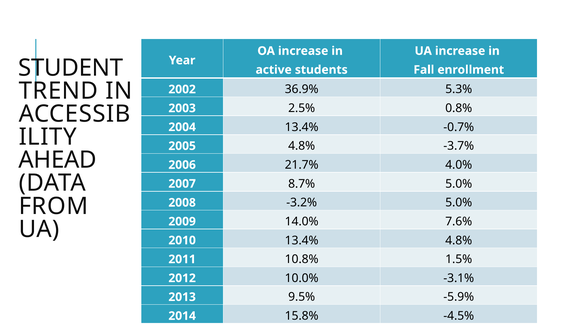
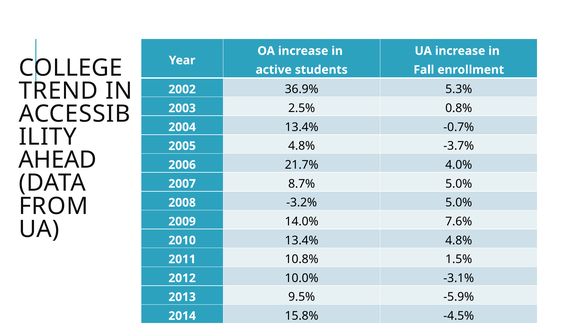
STUDENT: STUDENT -> COLLEGE (71, 68)
